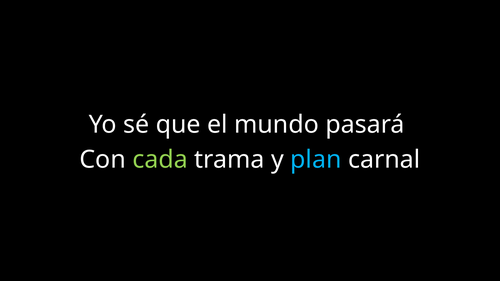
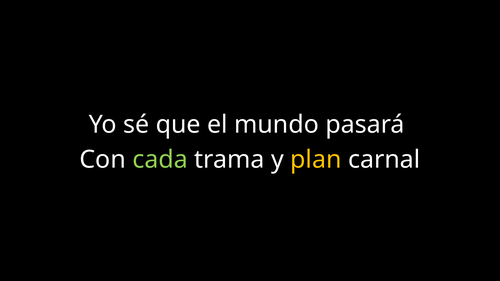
plan colour: light blue -> yellow (316, 160)
